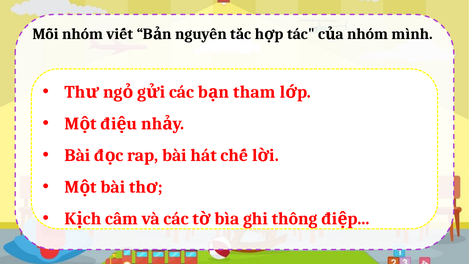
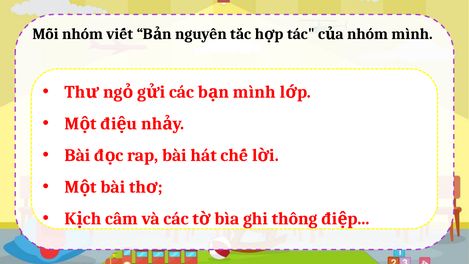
tham: tham -> mình (254, 92)
